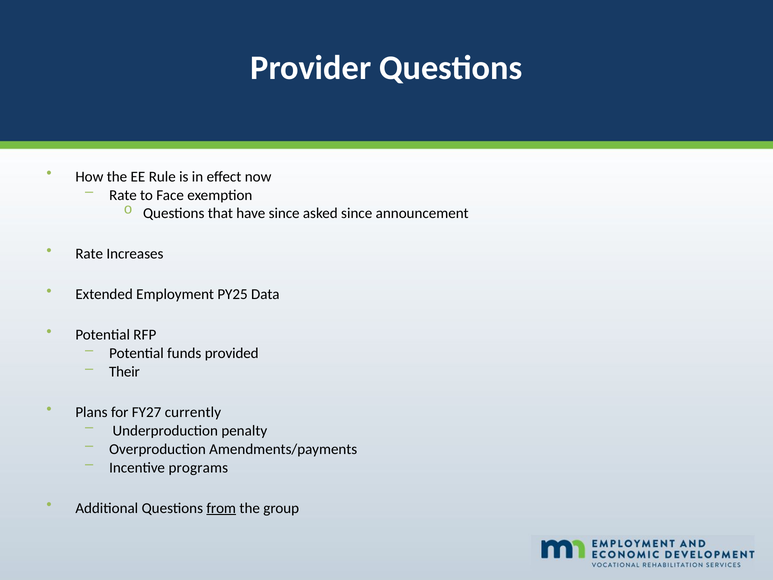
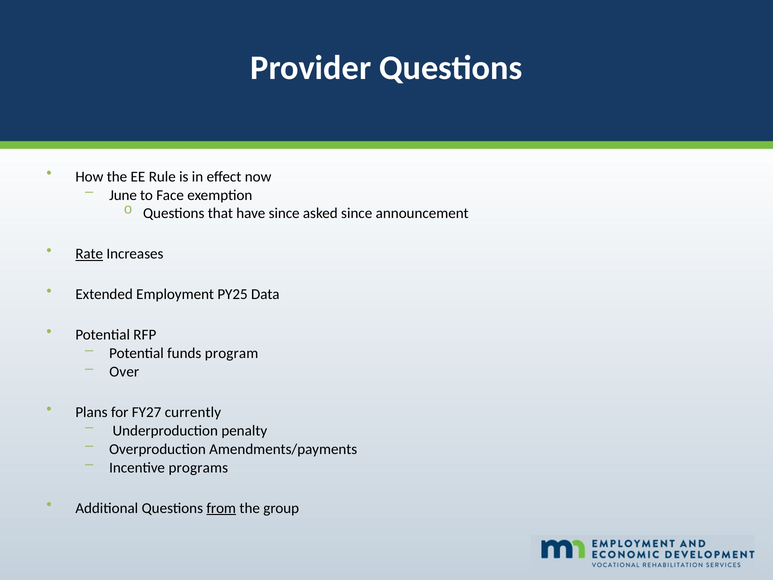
Rate: Rate -> June (123, 195)
Rate underline: none -> present (89, 254)
provided: provided -> program (232, 353)
Their: Their -> Over (124, 372)
